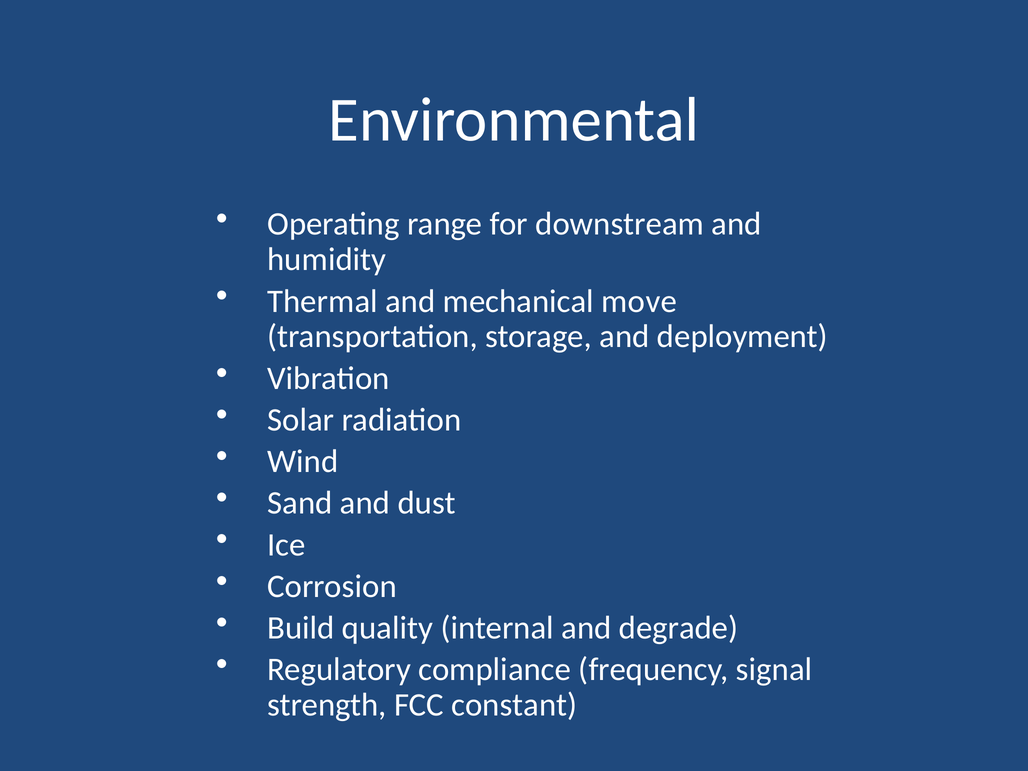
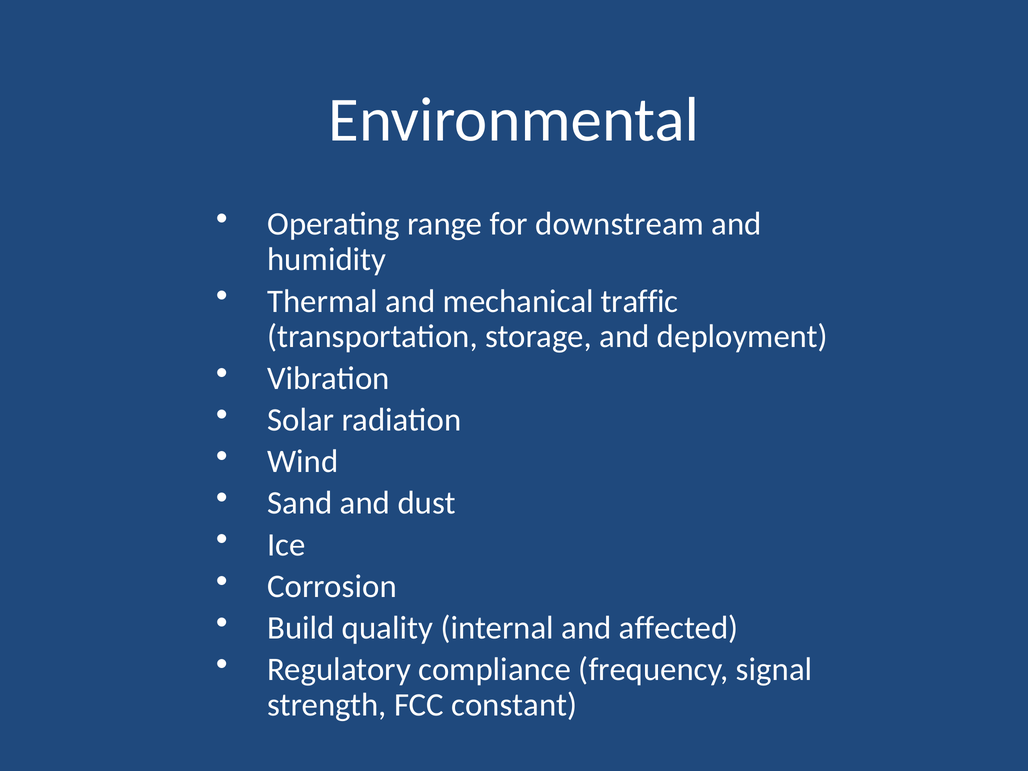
move: move -> traffic (640, 301)
degrade: degrade -> affected (679, 628)
